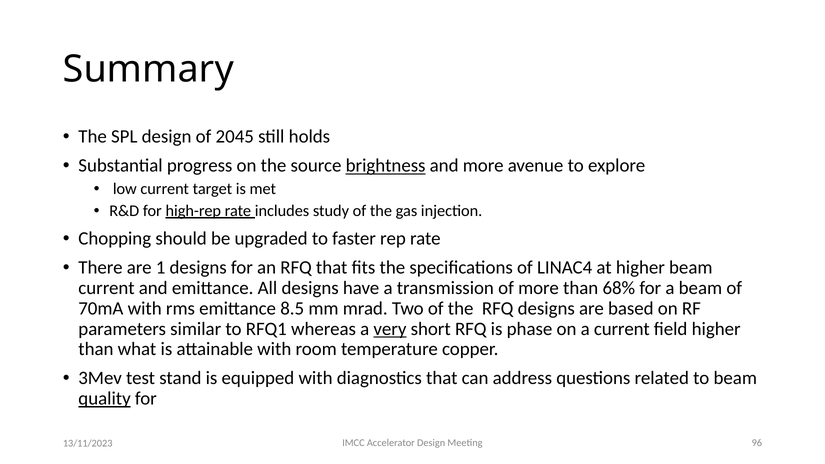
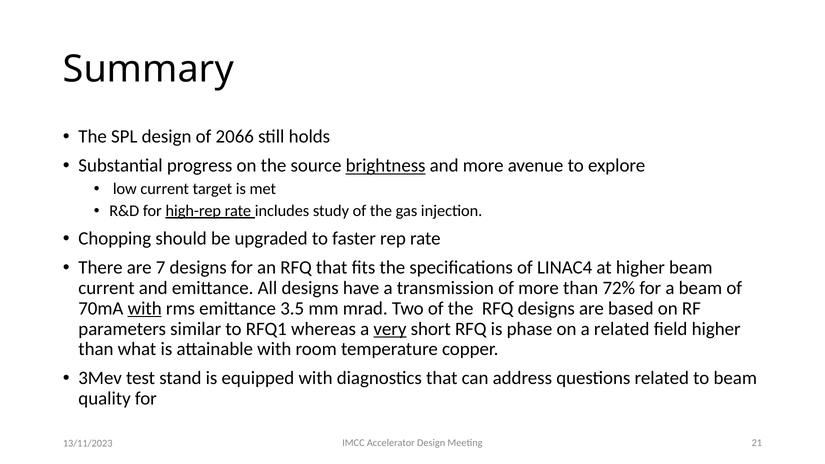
2045: 2045 -> 2066 (235, 137)
1: 1 -> 7 (161, 268)
68%: 68% -> 72% (619, 288)
with underline: none -> present (145, 308)
8.5: 8.5 -> 3.5 (292, 308)
a current: current -> related (622, 329)
quality underline: present -> none (105, 399)
96: 96 -> 21 (757, 443)
